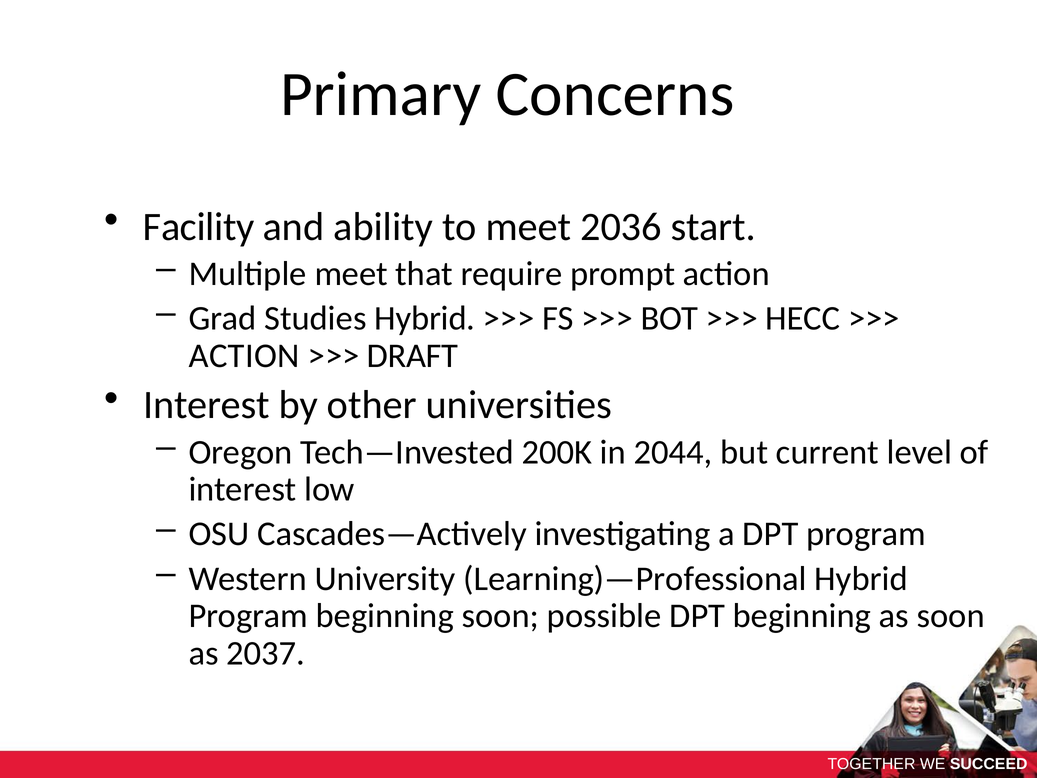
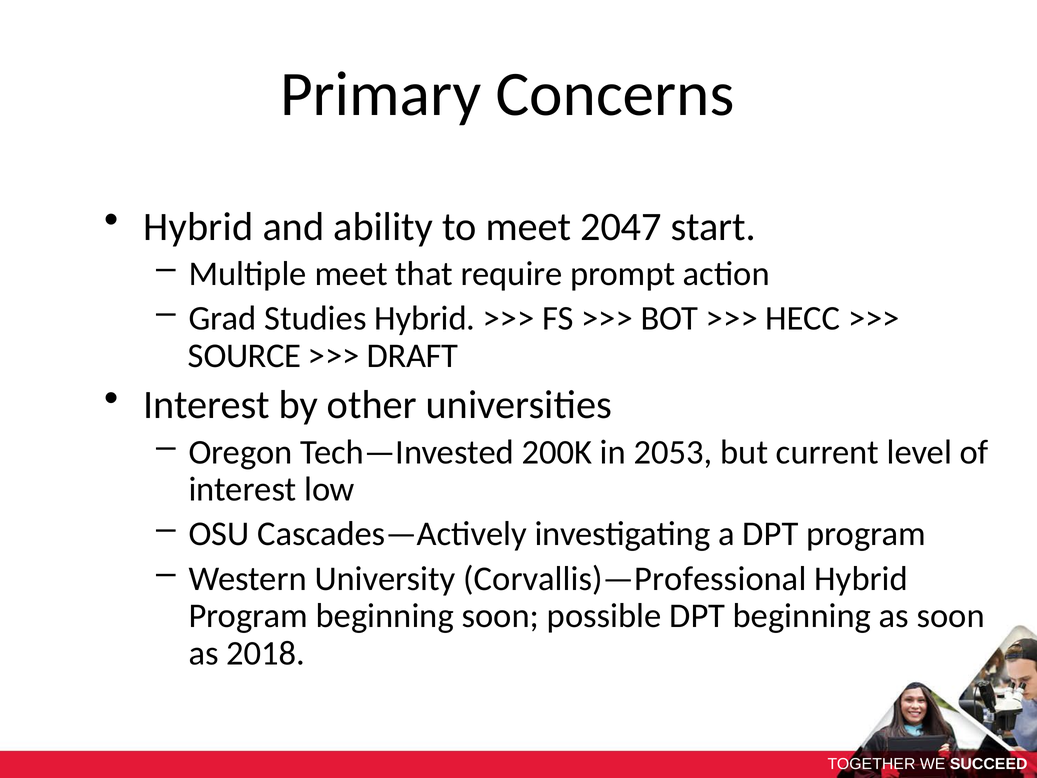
Facility: Facility -> Hybrid (198, 227)
2036: 2036 -> 2047 (621, 227)
ACTION: ACTION -> SOURCE (245, 356)
2044: 2044 -> 2053 (673, 452)
Learning)—Professional: Learning)—Professional -> Corvallis)—Professional (635, 578)
2037: 2037 -> 2018 (266, 653)
